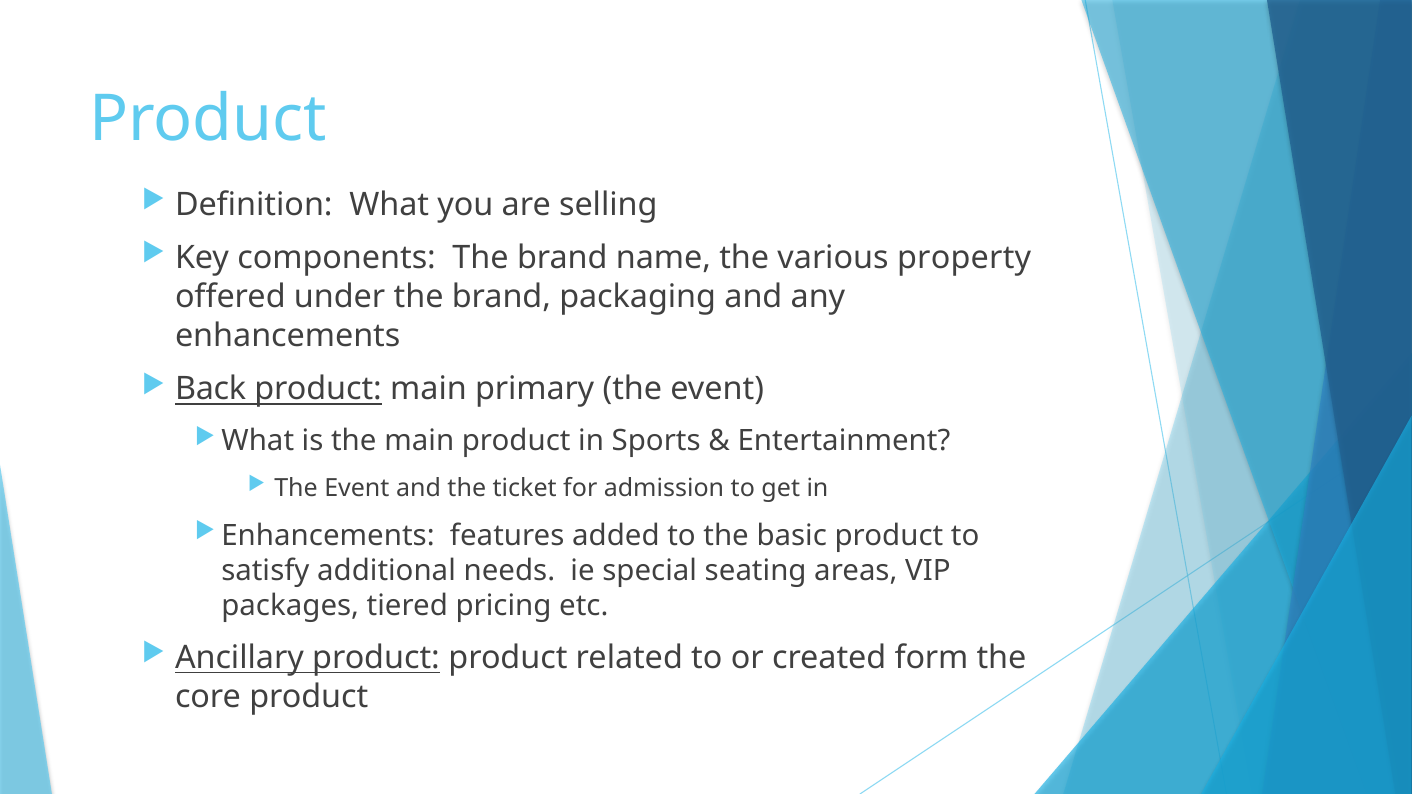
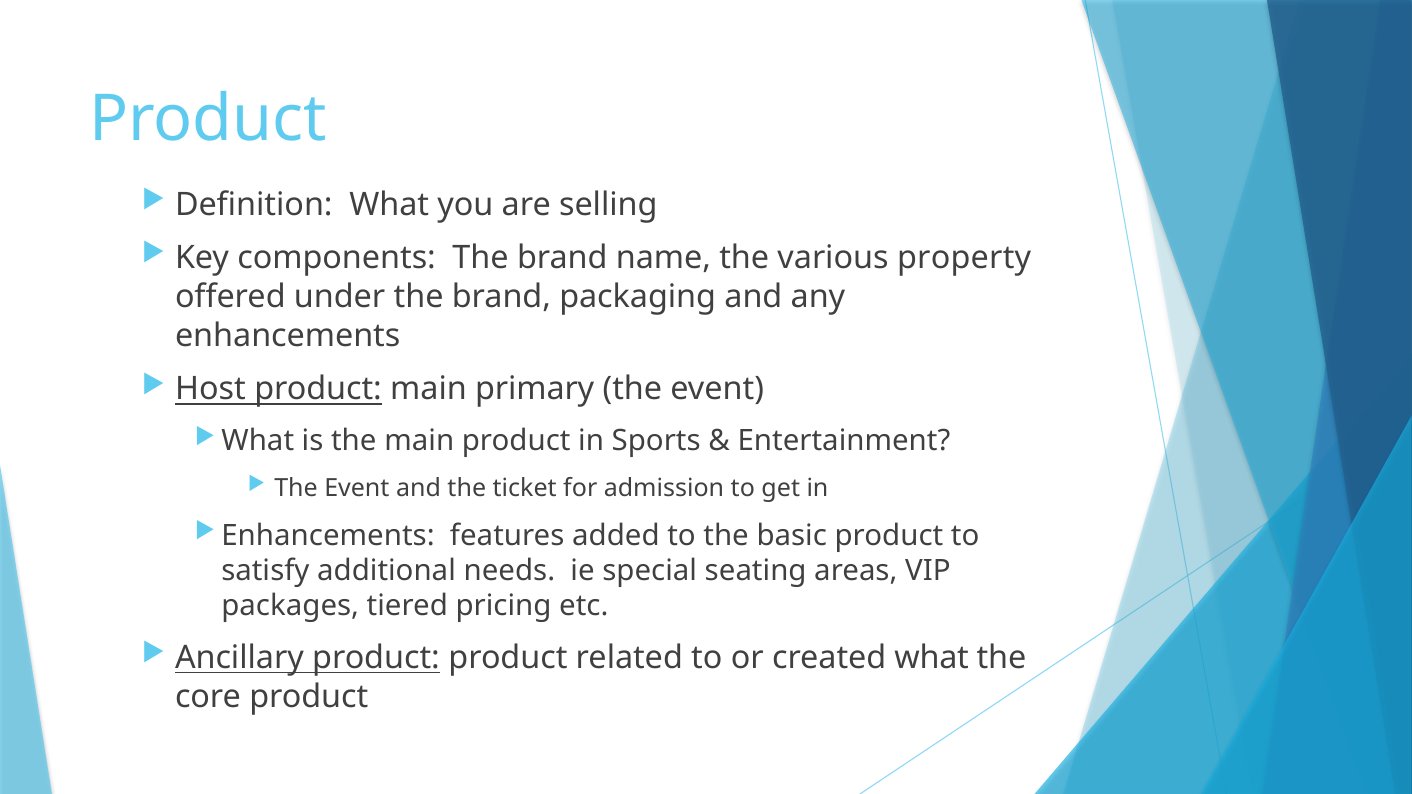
Back: Back -> Host (210, 389)
created form: form -> what (932, 658)
